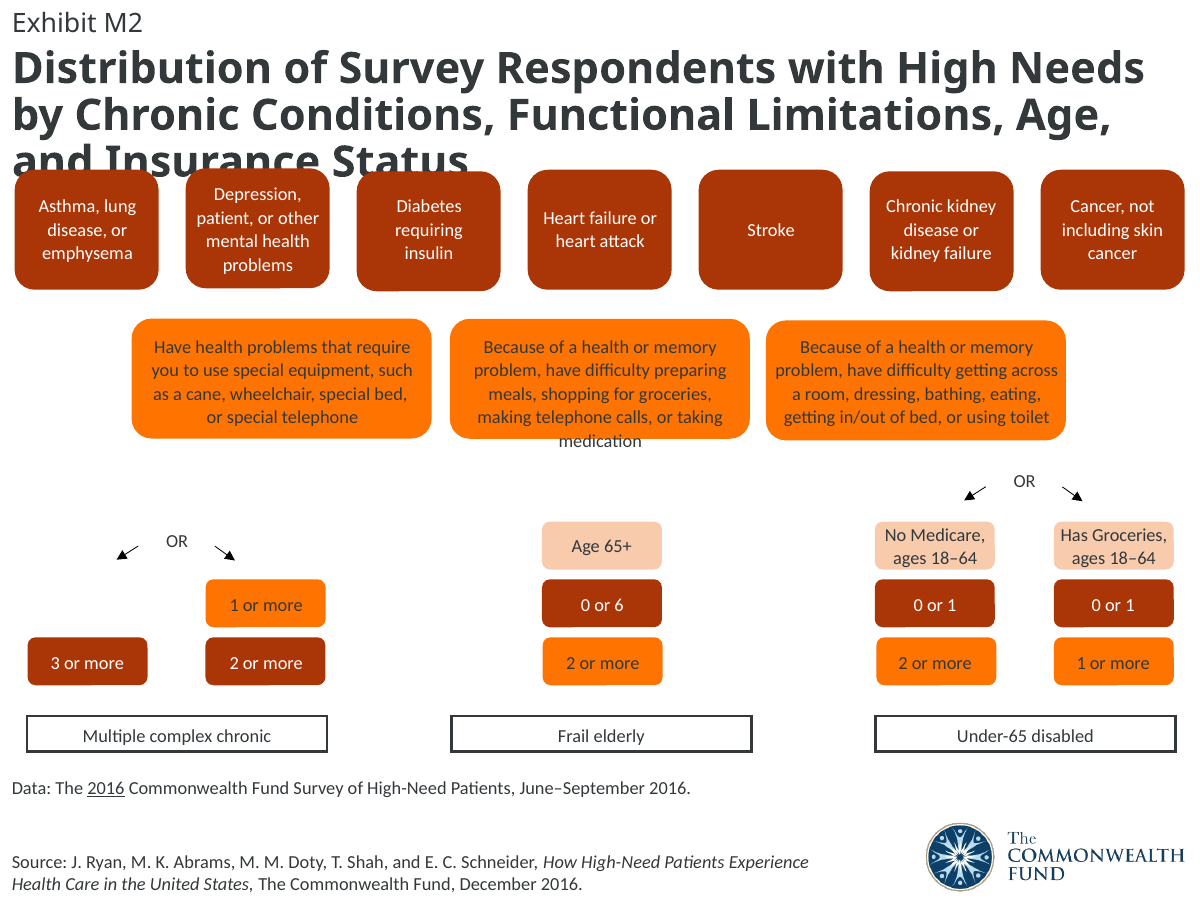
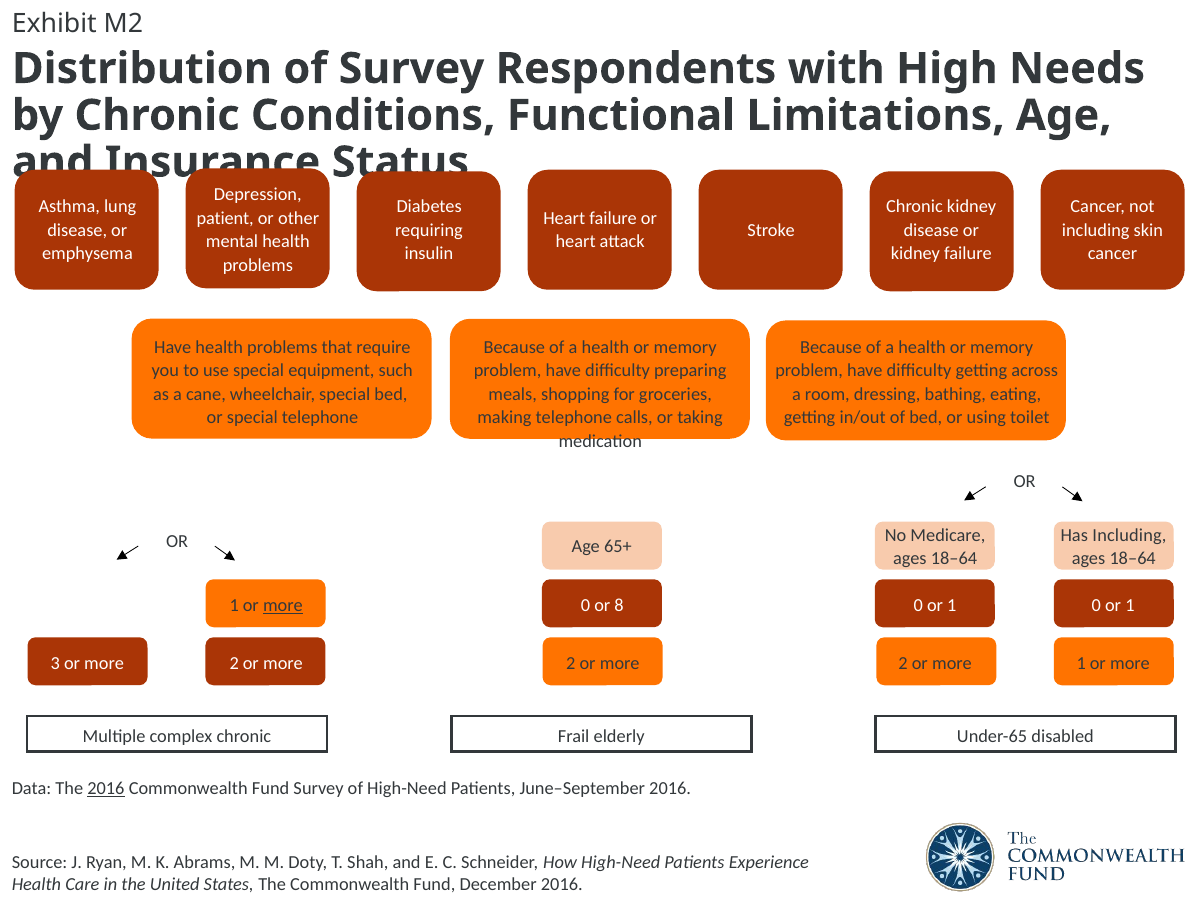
Has Groceries: Groceries -> Including (1129, 535)
more underline: none -> present (283, 606)
6: 6 -> 8 (619, 606)
